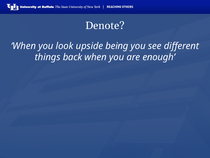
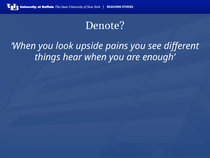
being: being -> pains (117, 46)
back: back -> hear (72, 57)
